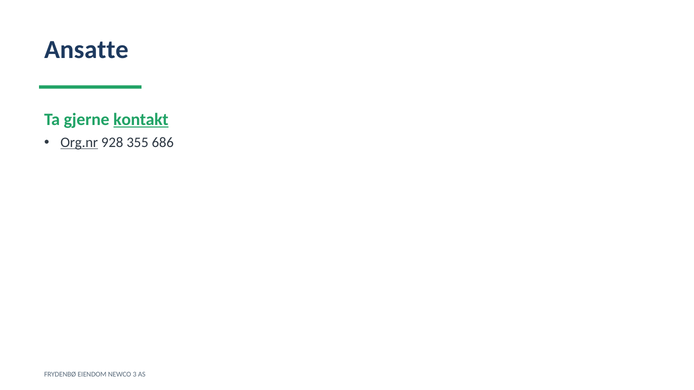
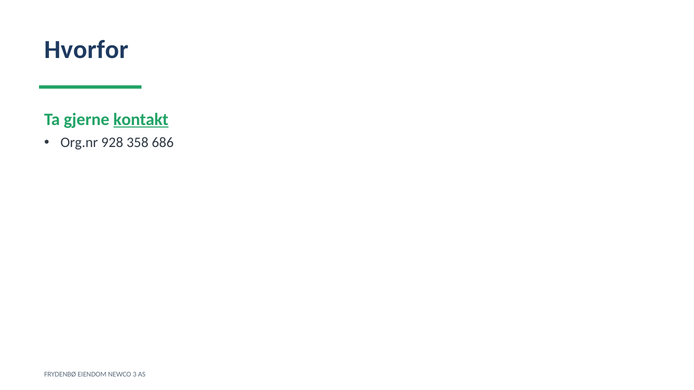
Ansatte: Ansatte -> Hvorfor (86, 50)
Org.nr underline: present -> none (79, 143)
355: 355 -> 358 (137, 143)
